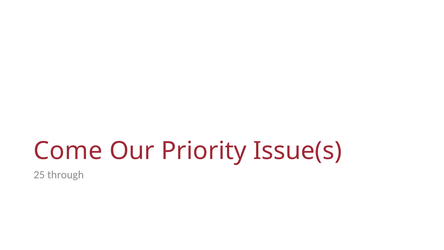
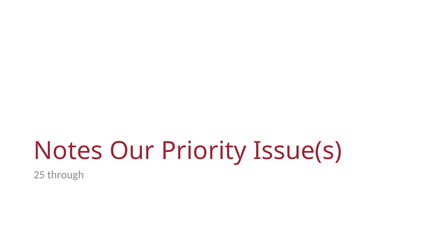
Come: Come -> Notes (68, 151)
